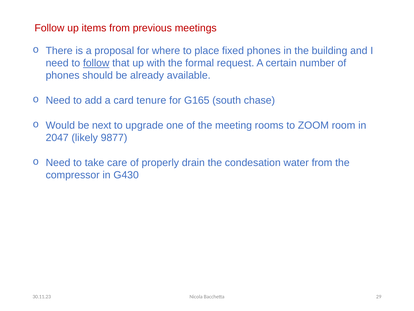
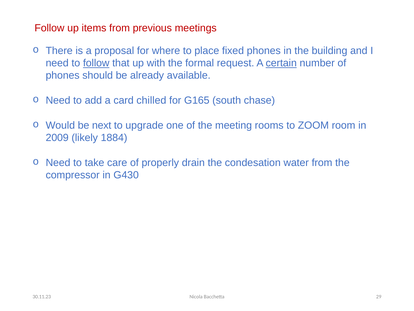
certain underline: none -> present (281, 63)
tenure: tenure -> chilled (151, 100)
2047: 2047 -> 2009 (57, 138)
9877: 9877 -> 1884 (114, 138)
